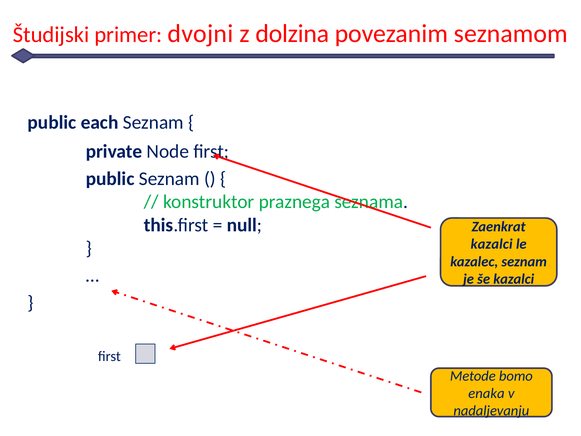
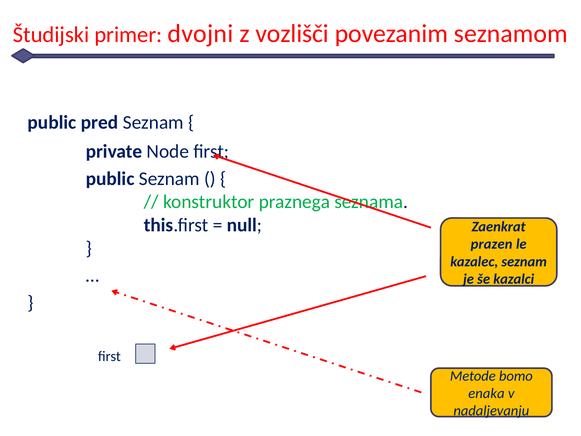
dolzina: dolzina -> vozlišči (292, 34)
each: each -> pred (100, 122)
kazalci: kazalci -> prazen (492, 244)
